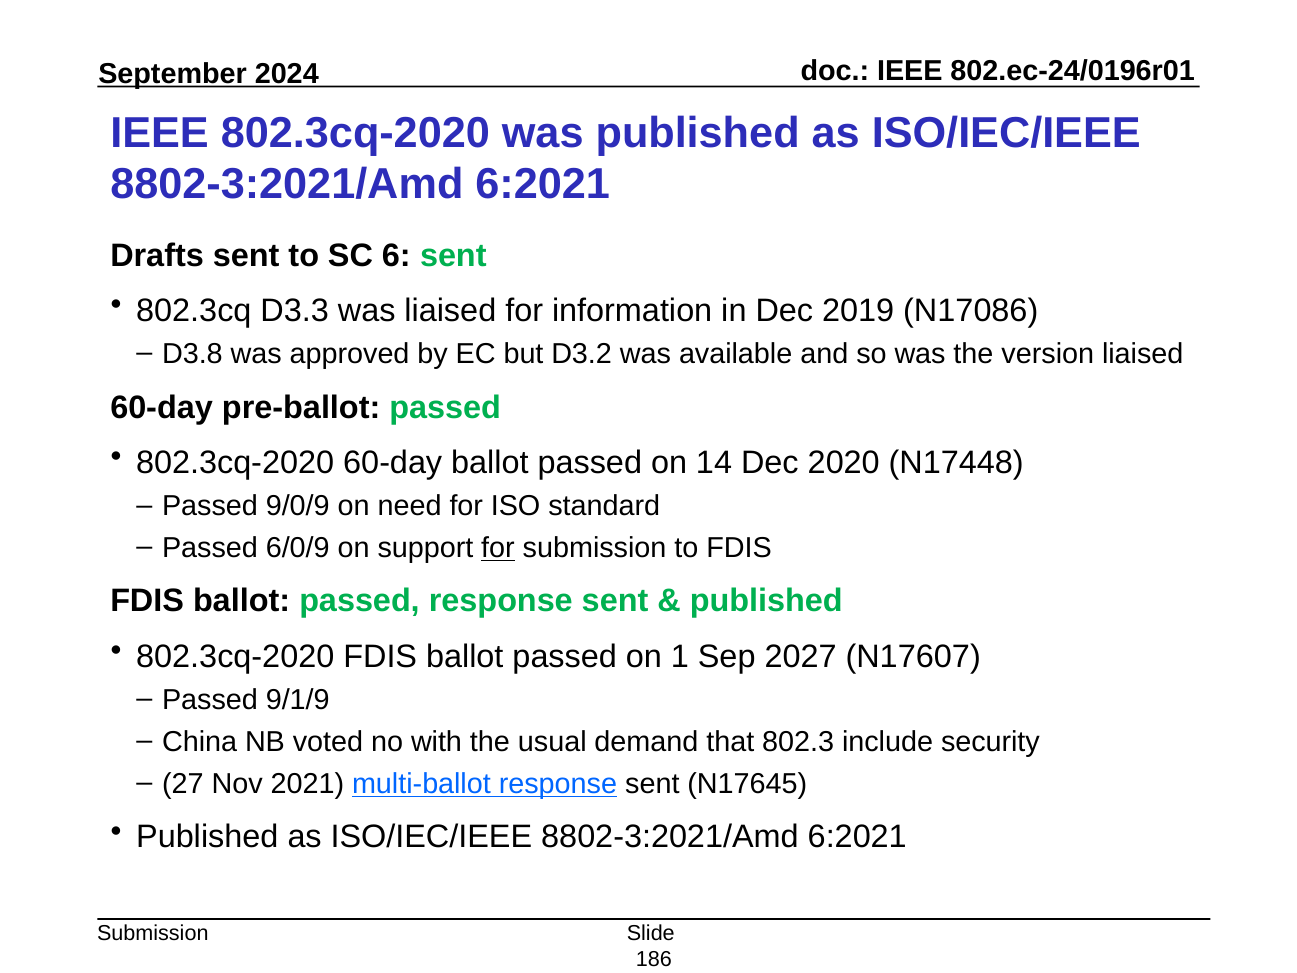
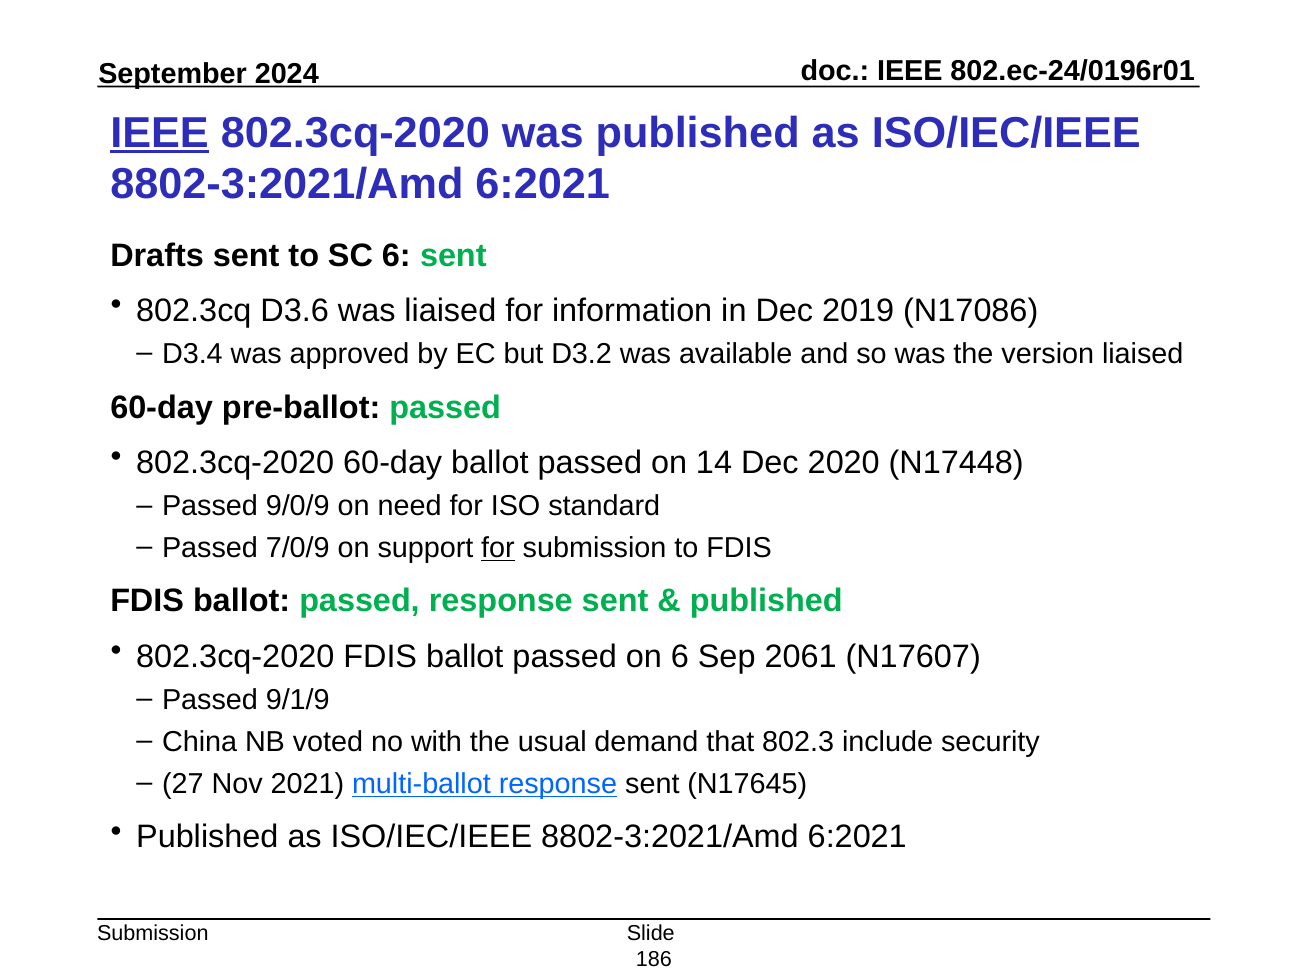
IEEE underline: none -> present (160, 133)
D3.3: D3.3 -> D3.6 (295, 310)
D3.8: D3.8 -> D3.4 (192, 354)
6/0/9: 6/0/9 -> 7/0/9 (298, 548)
on 1: 1 -> 6 (680, 656)
2027: 2027 -> 2061 (801, 656)
